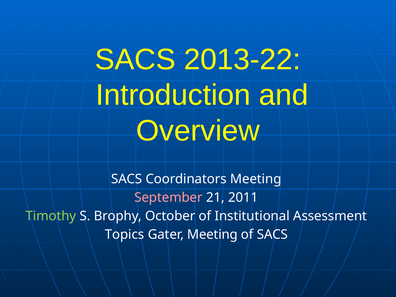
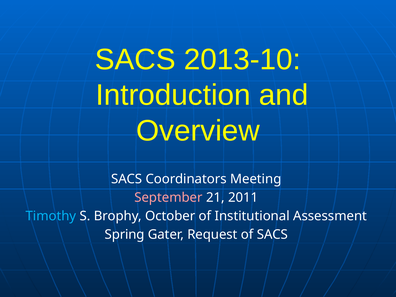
2013-22: 2013-22 -> 2013-10 (242, 59)
Timothy colour: light green -> light blue (51, 216)
Topics: Topics -> Spring (125, 235)
Gater Meeting: Meeting -> Request (212, 235)
